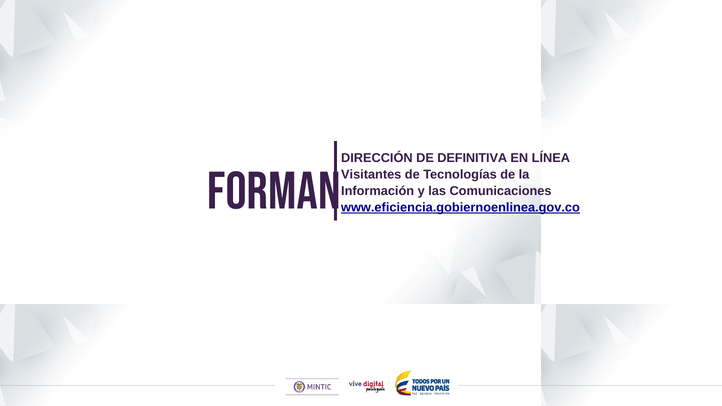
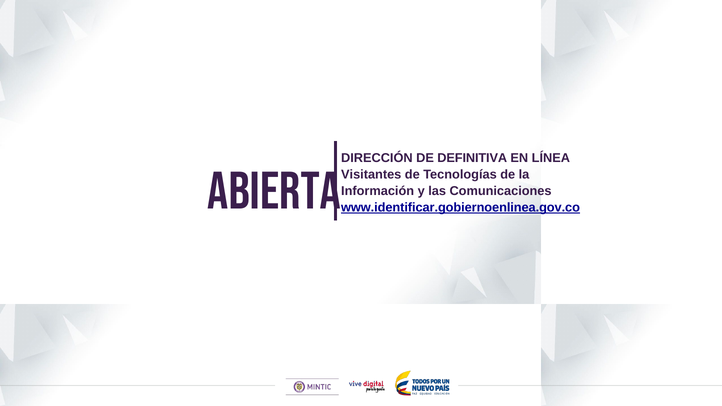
FORMAN: FORMAN -> ABIERTA (274, 191)
www.eficiencia.gobiernoenlinea.gov.co: www.eficiencia.gobiernoenlinea.gov.co -> www.identificar.gobiernoenlinea.gov.co (461, 207)
